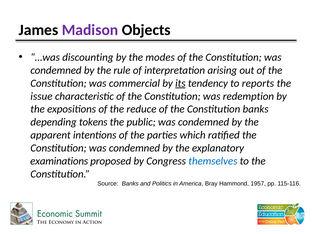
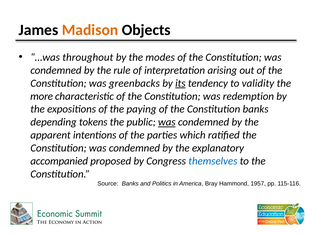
Madison colour: purple -> orange (90, 30)
discounting: discounting -> throughout (88, 57)
commercial: commercial -> greenbacks (134, 83)
reports: reports -> validity (258, 83)
issue: issue -> more (42, 96)
reduce: reduce -> paying (141, 109)
was underline: none -> present (167, 122)
examinations: examinations -> accompanied (59, 161)
